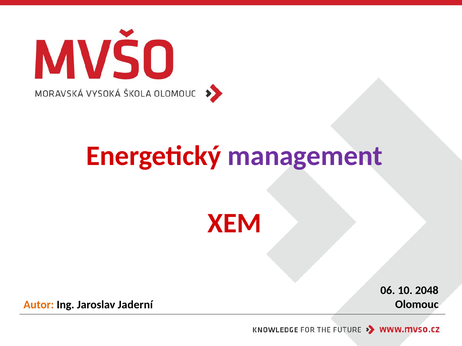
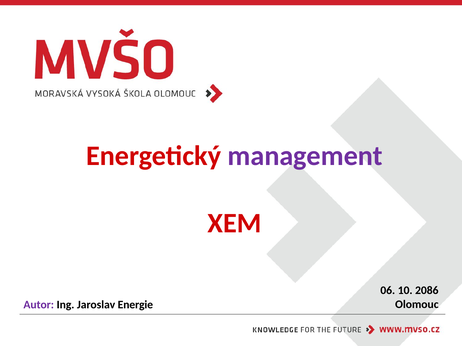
2048: 2048 -> 2086 (427, 291)
Autor colour: orange -> purple (39, 305)
Jaderní: Jaderní -> Energie (135, 305)
